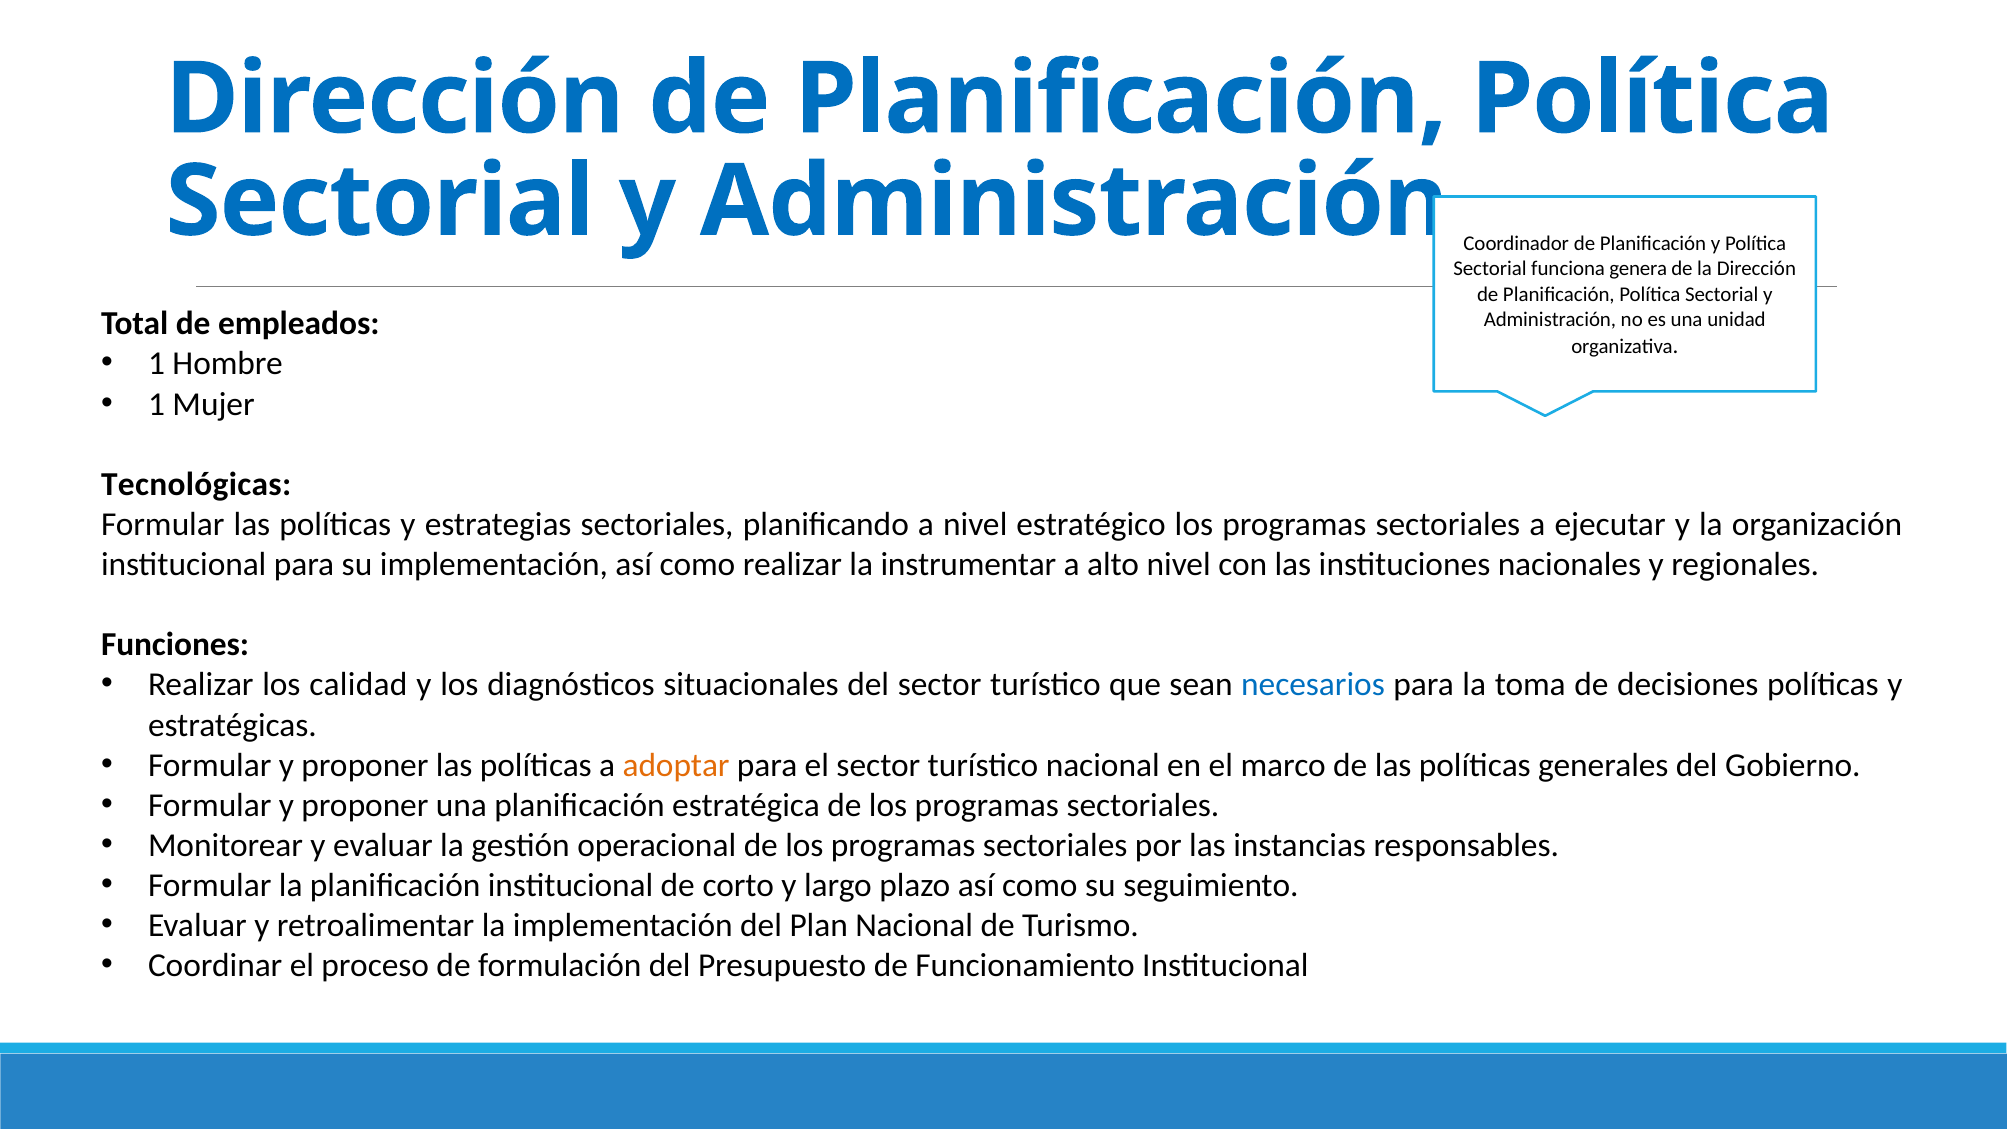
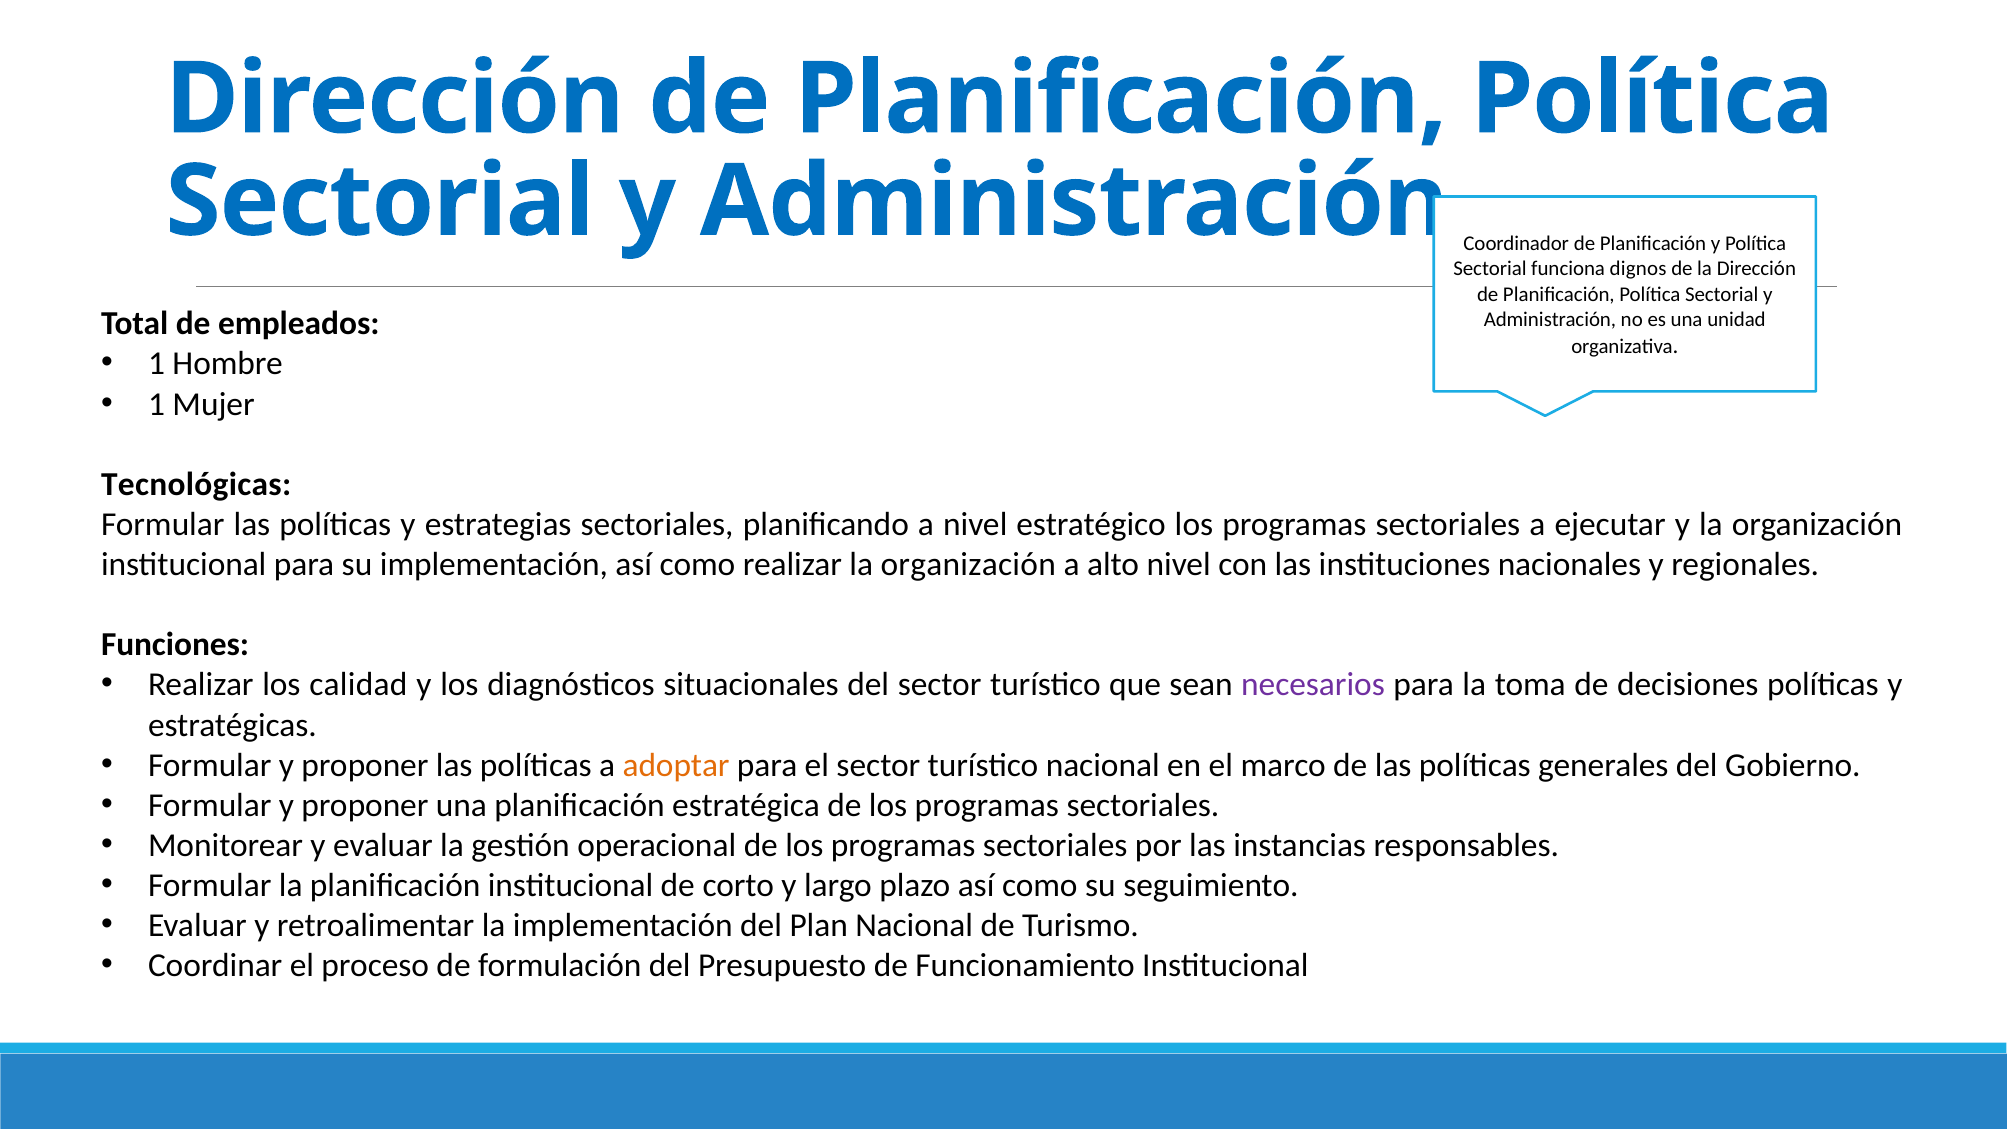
genera: genera -> dignos (1638, 269)
realizar la instrumentar: instrumentar -> organización (968, 564)
necesarios colour: blue -> purple (1313, 685)
